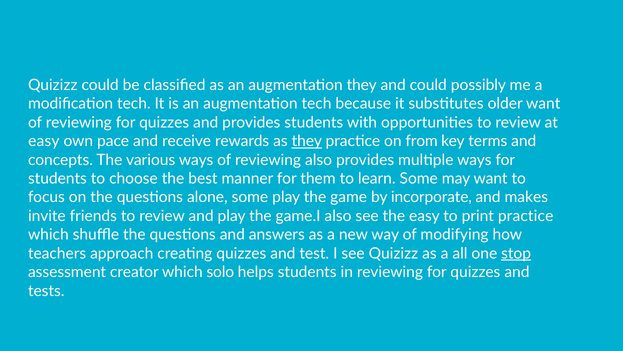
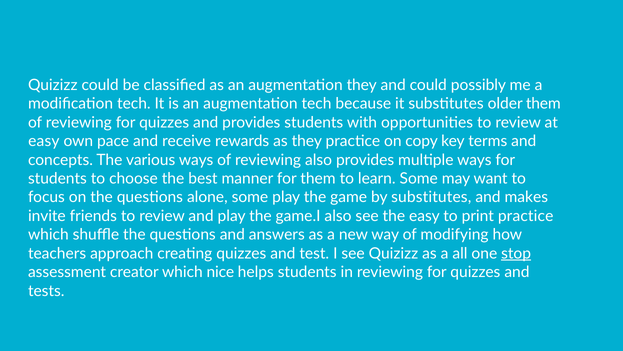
older want: want -> them (543, 104)
they underline: present -> none (307, 141)
from: from -> copy (422, 141)
by incorporate: incorporate -> substitutes (431, 197)
solo: solo -> nice (220, 272)
